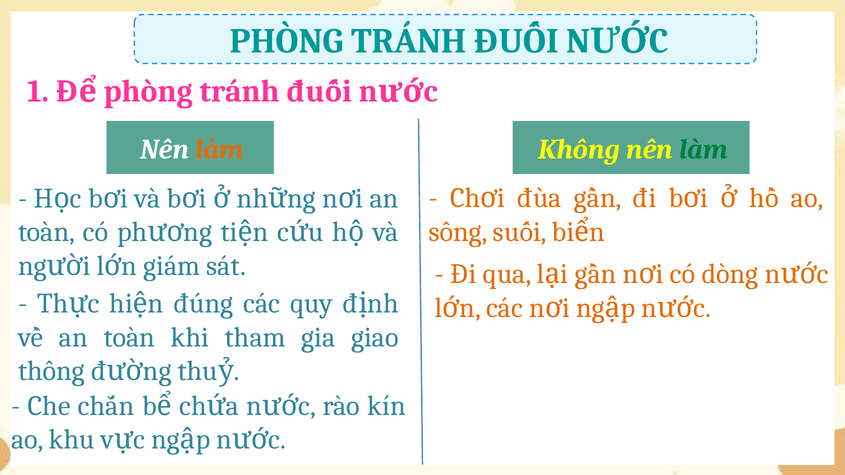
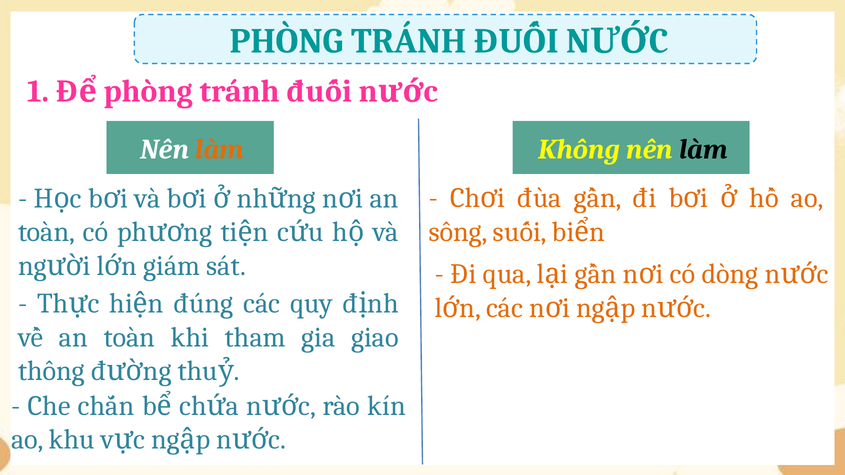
làm colour: green -> black (703, 150)
